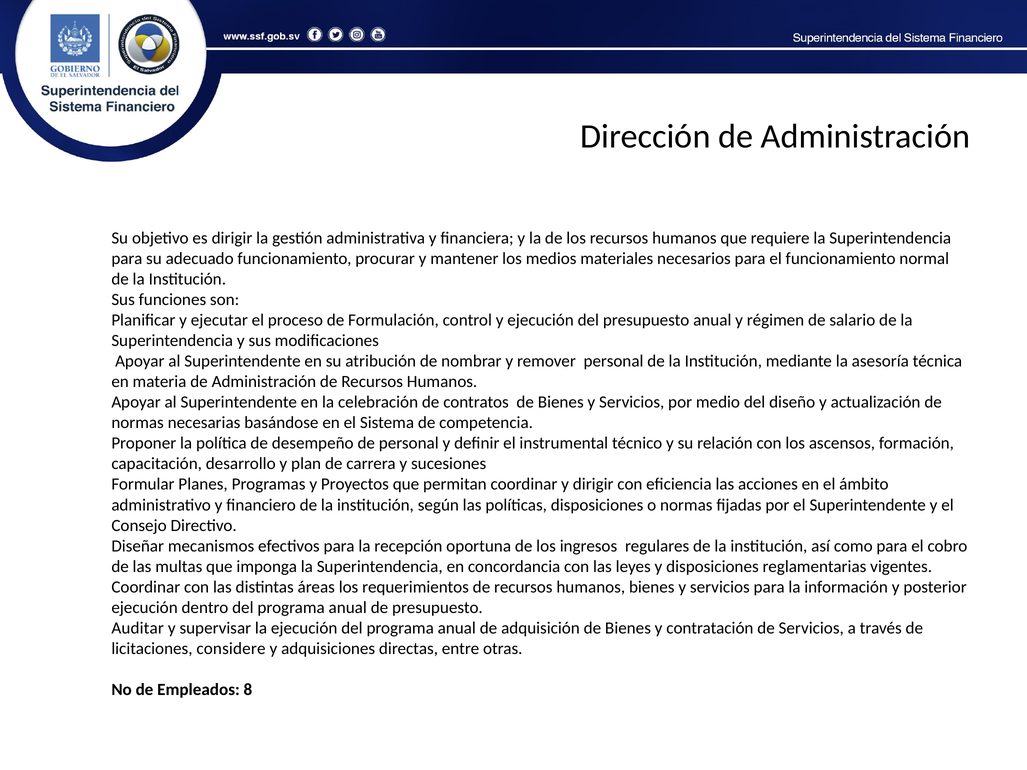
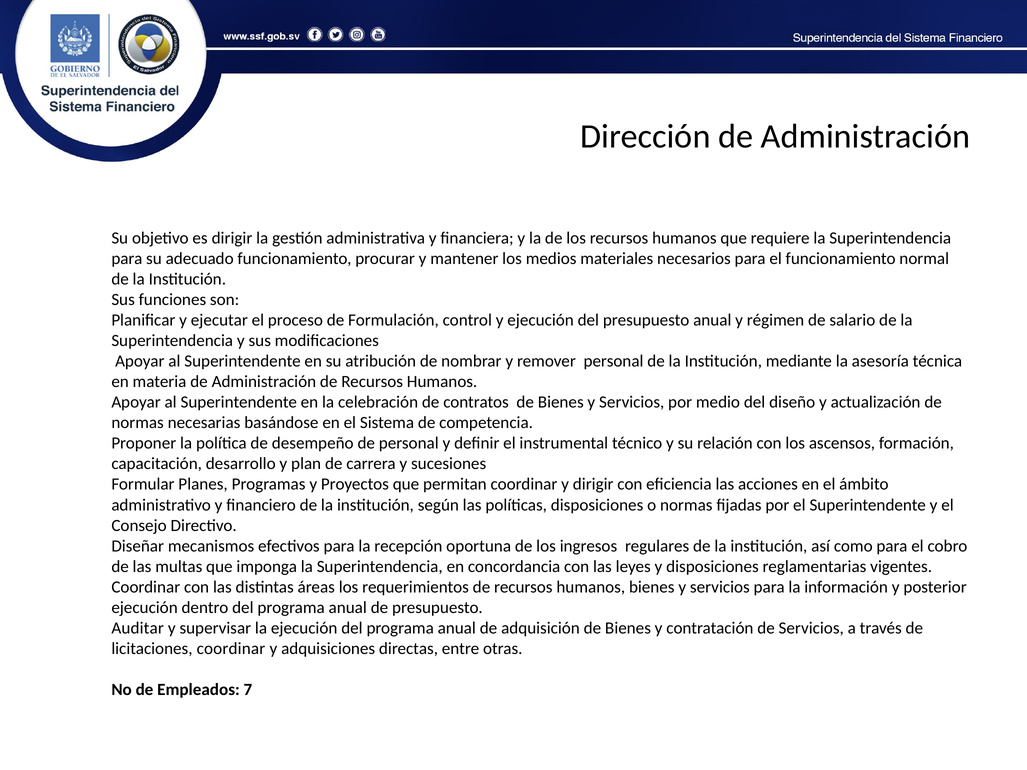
licitaciones considere: considere -> coordinar (231, 649)
8: 8 -> 7 (248, 690)
